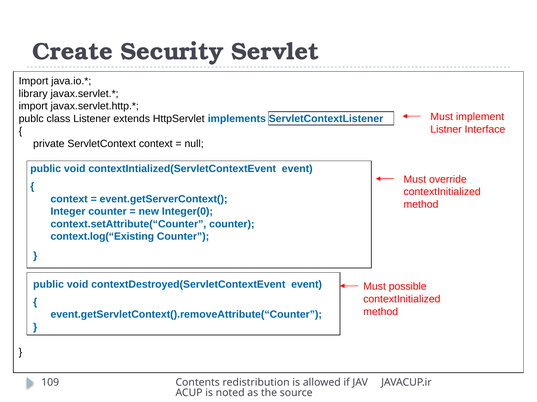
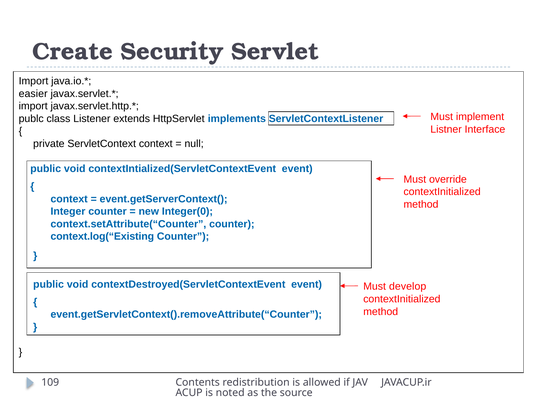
library: library -> easier (33, 94)
possible: possible -> develop (408, 287)
